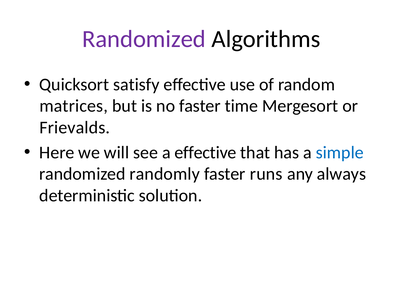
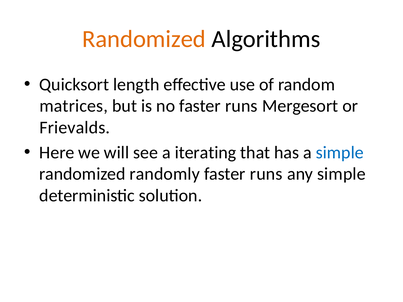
Randomized colour: purple -> orange (144, 39)
satisfy: satisfy -> length (136, 85)
no faster time: time -> runs (241, 106)
a effective: effective -> iterating (205, 153)
any always: always -> simple (341, 174)
